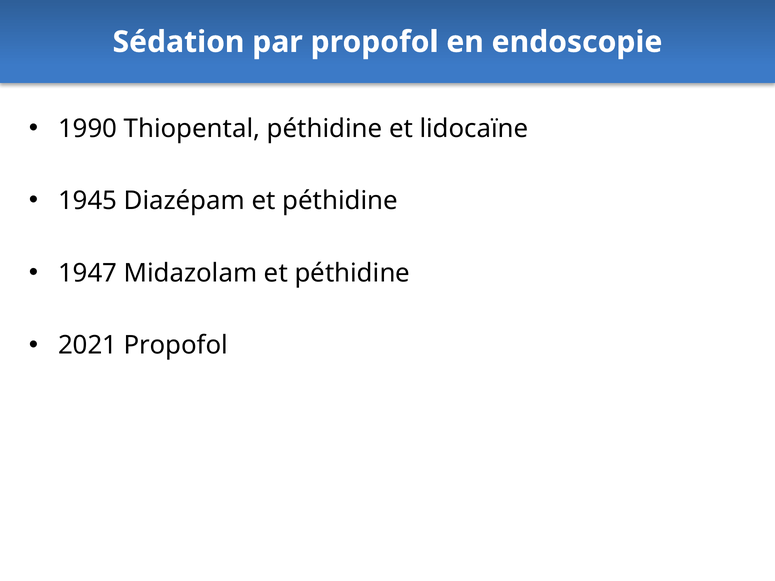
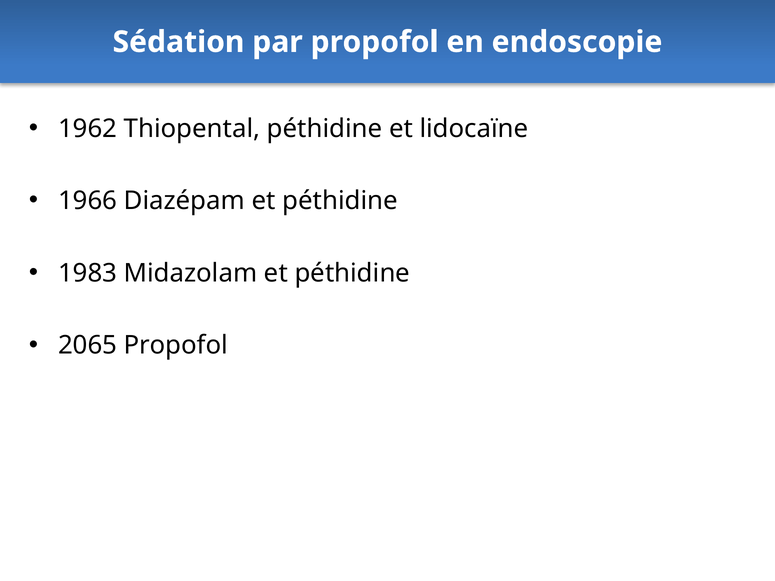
1990: 1990 -> 1962 (88, 129)
1945: 1945 -> 1966 (88, 201)
1947: 1947 -> 1983 (88, 273)
2021: 2021 -> 2065 (88, 346)
